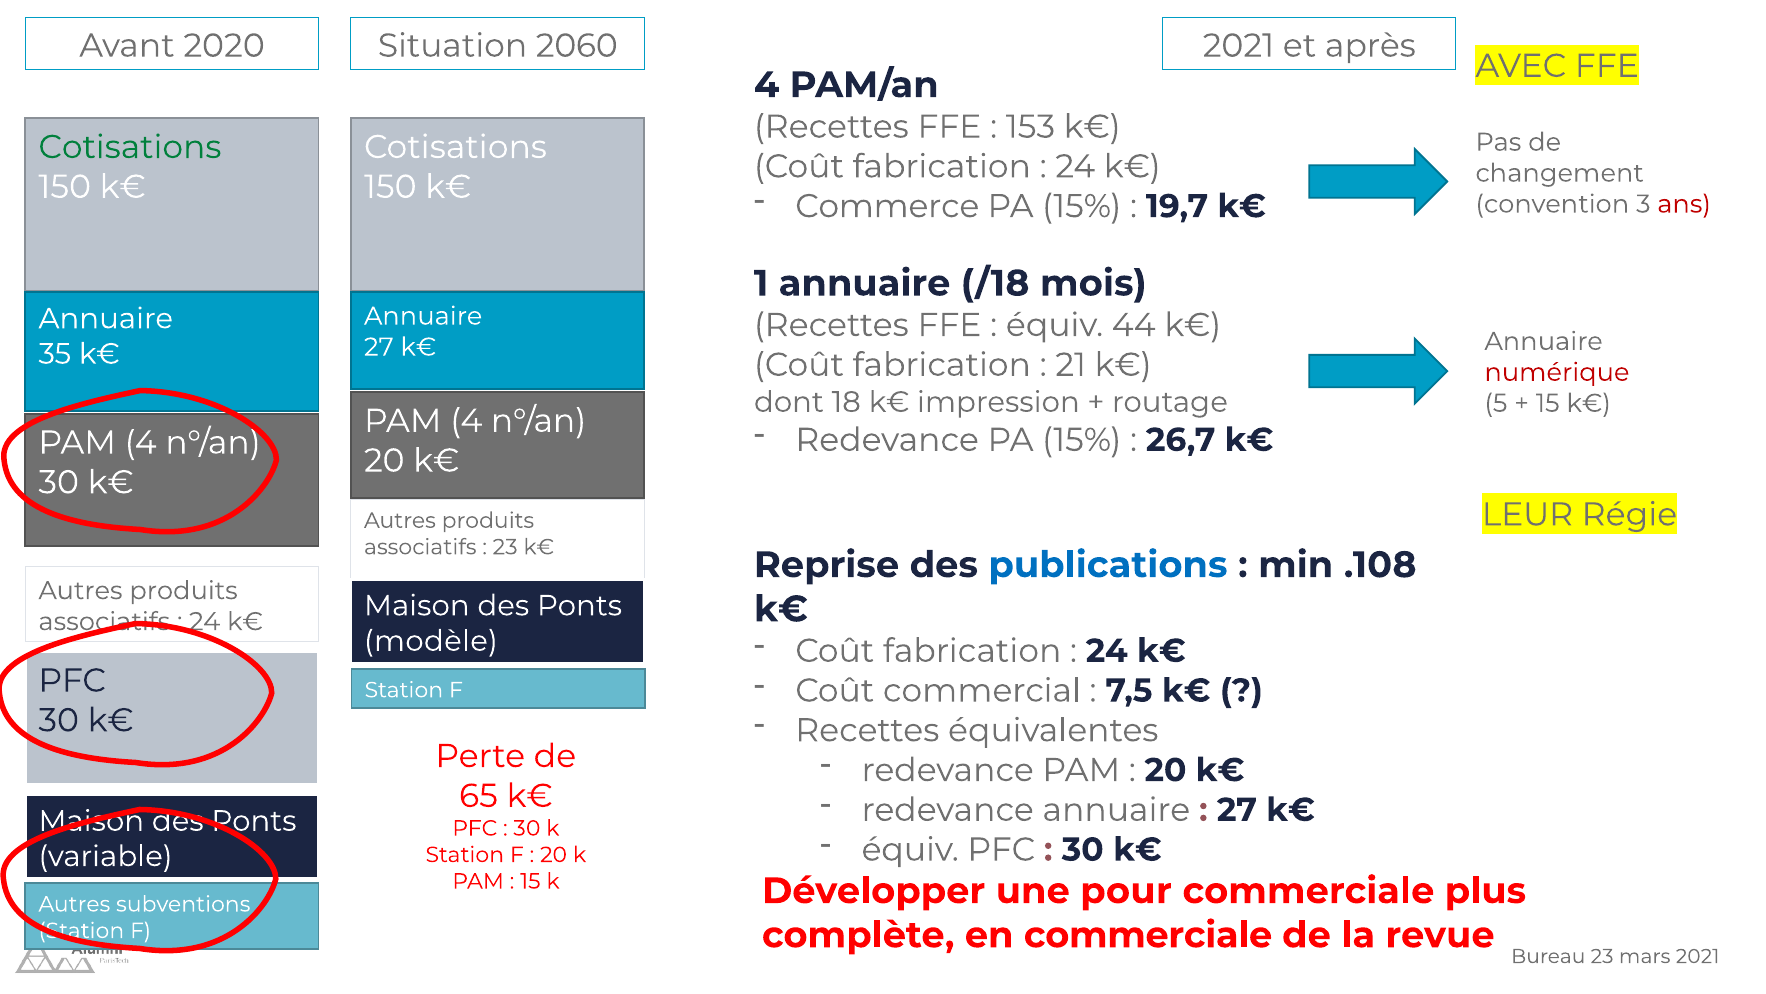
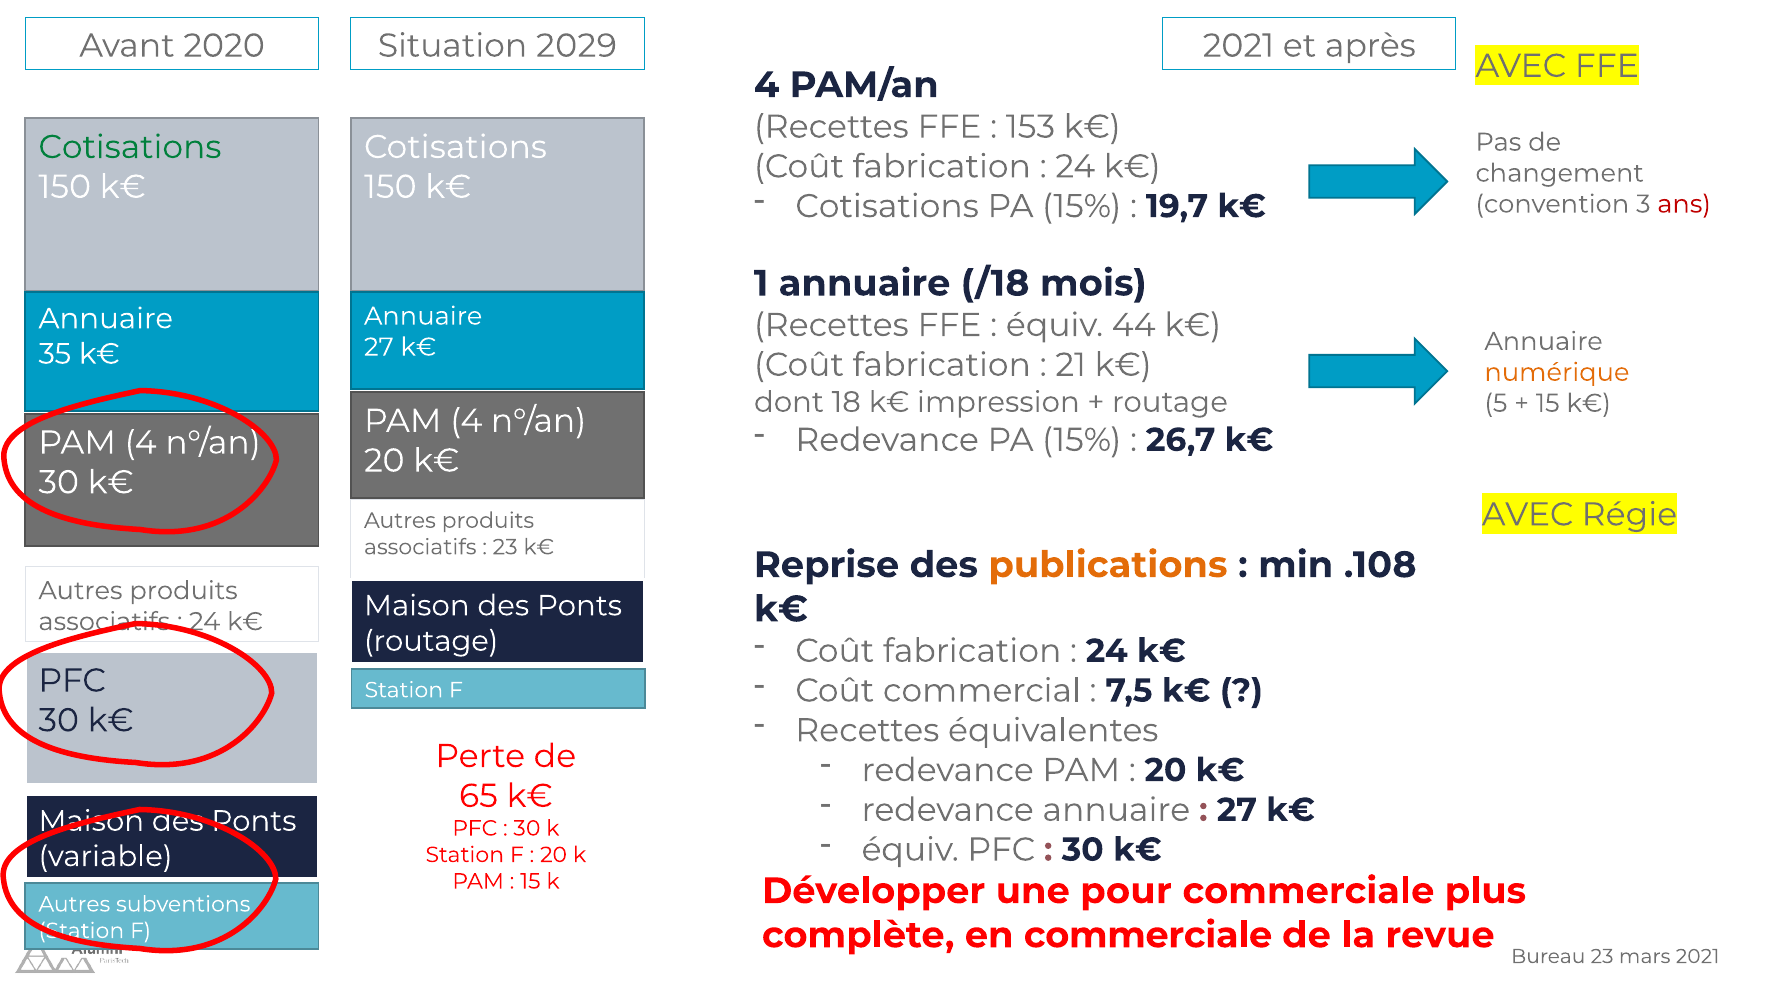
2060: 2060 -> 2029 (576, 46)
Commerce: Commerce -> Cotisations (887, 206)
numérique colour: red -> orange (1557, 372)
LEUR: LEUR -> AVEC (1528, 514)
publications colour: blue -> orange (1108, 565)
modèle: modèle -> routage (431, 641)
